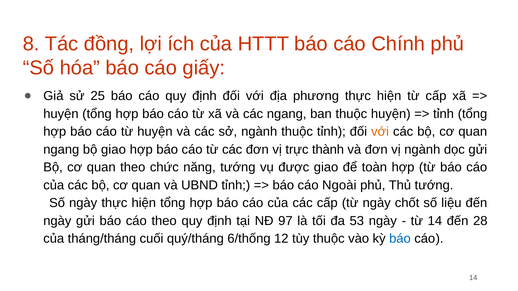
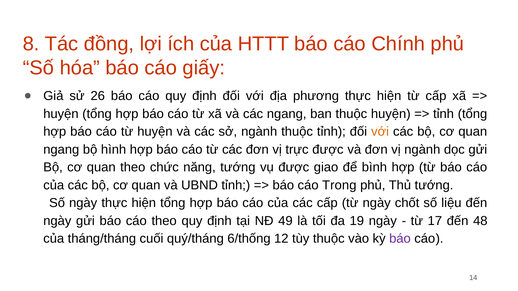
25: 25 -> 26 (98, 96)
bộ giao: giao -> hình (114, 150)
trực thành: thành -> được (328, 150)
toàn: toàn -> bình (374, 168)
Ngoài: Ngoài -> Trong (339, 185)
97: 97 -> 49 (285, 221)
53: 53 -> 19 (357, 221)
từ 14: 14 -> 17 (435, 221)
28: 28 -> 48 (480, 221)
báo colour: blue -> purple (400, 239)
